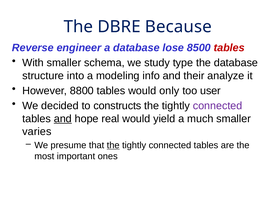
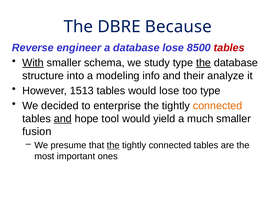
With underline: none -> present (33, 63)
the underline: none -> present (203, 63)
8800: 8800 -> 1513 (82, 91)
would only: only -> lose (169, 91)
too user: user -> type (210, 91)
constructs: constructs -> enterprise (117, 106)
connected colour: purple -> orange (218, 106)
real: real -> tool (110, 119)
varies: varies -> fusion (37, 132)
